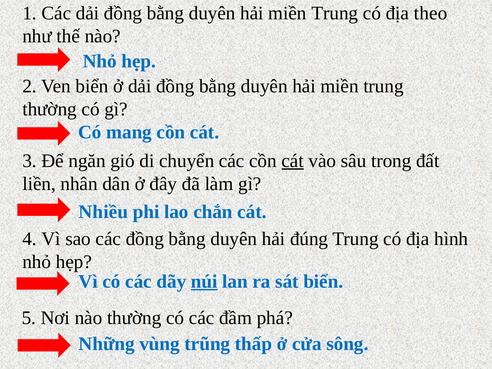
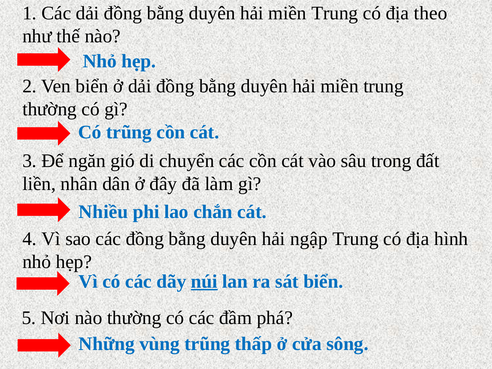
Có mang: mang -> trũng (129, 132)
cát underline: present -> none (293, 161)
đúng: đúng -> ngập (309, 239)
